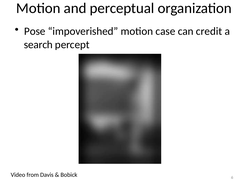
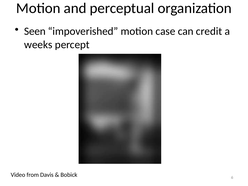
Pose: Pose -> Seen (35, 31)
search: search -> weeks (38, 45)
